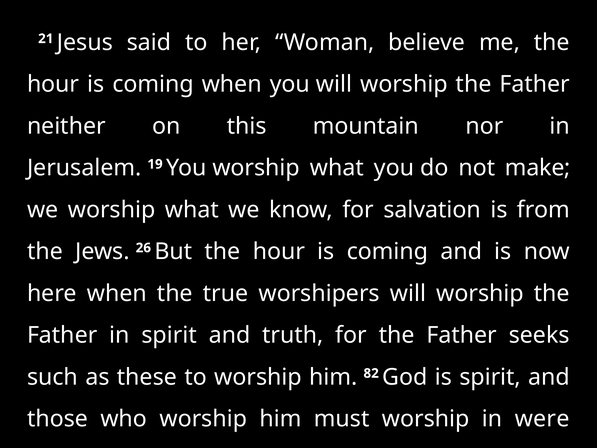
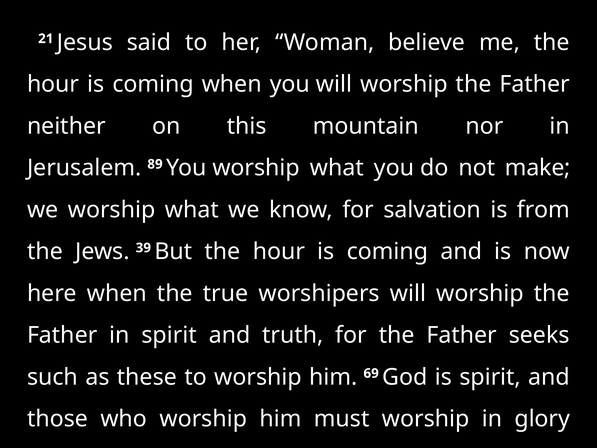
19: 19 -> 89 (155, 164)
26: 26 -> 39 (143, 248)
82: 82 -> 69 (371, 373)
were: were -> glory (542, 419)
